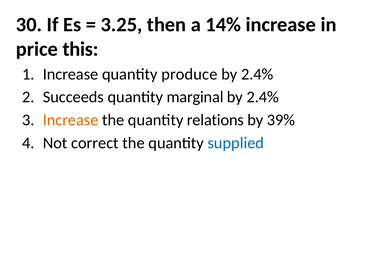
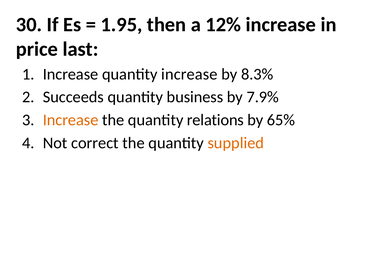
3.25: 3.25 -> 1.95 (121, 25)
14%: 14% -> 12% (223, 25)
this: this -> last (80, 49)
quantity produce: produce -> increase (189, 74)
2.4%: 2.4% -> 8.3% (257, 74)
marginal: marginal -> business (195, 97)
2.4%: 2.4% -> 7.9% (263, 97)
39%: 39% -> 65% (281, 120)
supplied colour: blue -> orange (236, 143)
